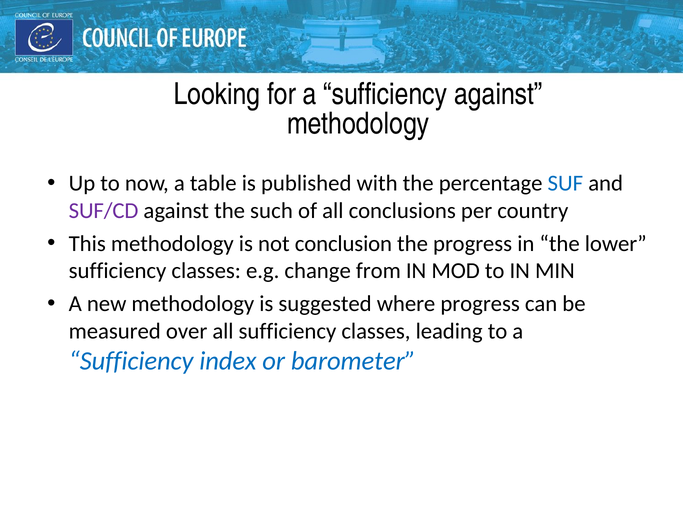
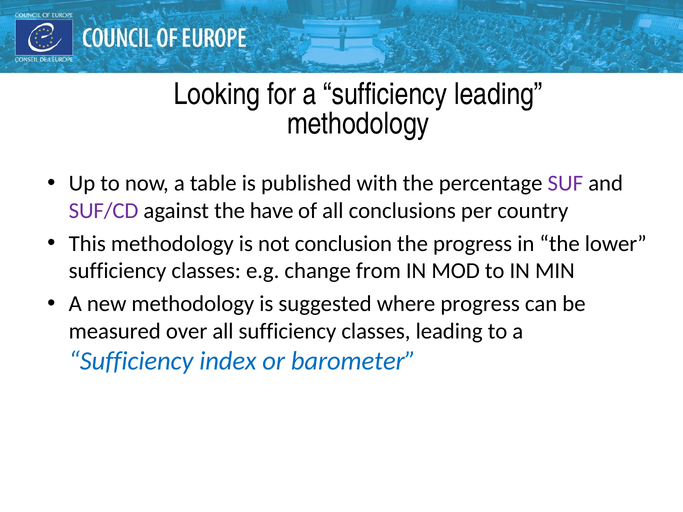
sufficiency against: against -> leading (498, 94)
SUF colour: blue -> purple (565, 183)
such: such -> have (272, 211)
